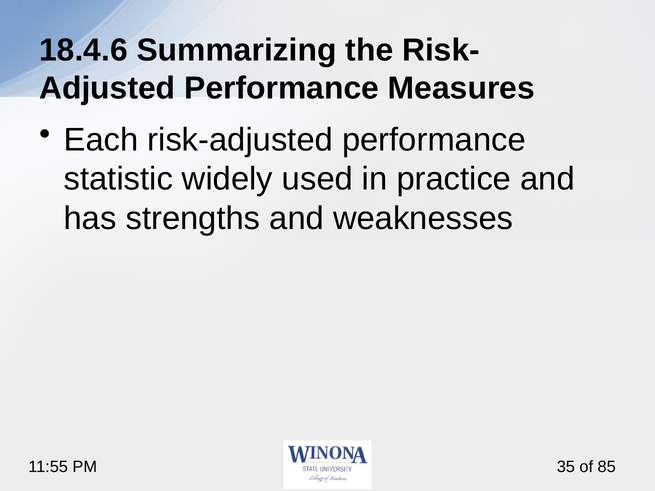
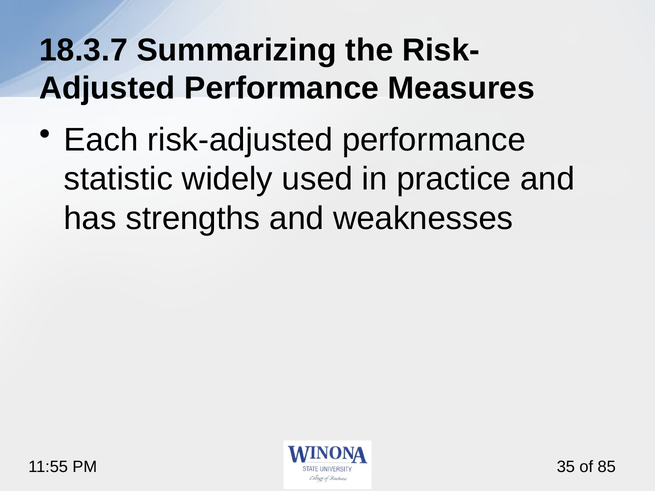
18.4.6: 18.4.6 -> 18.3.7 (83, 50)
